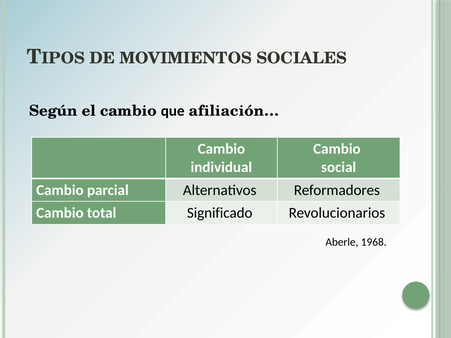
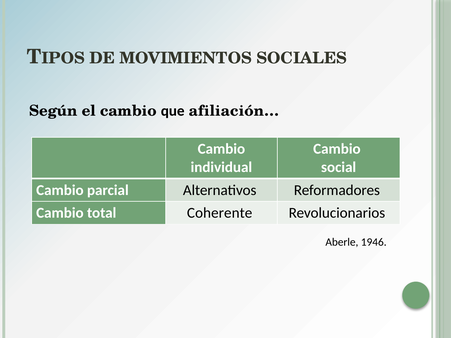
Significado: Significado -> Coherente (220, 213)
1968: 1968 -> 1946 (374, 242)
